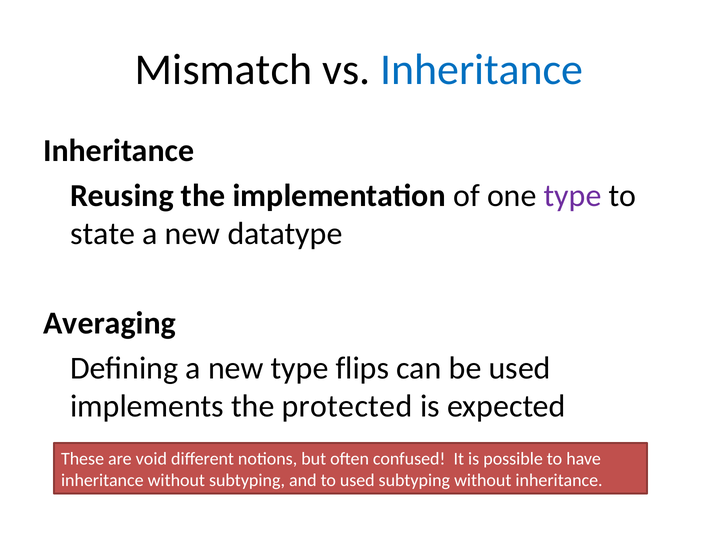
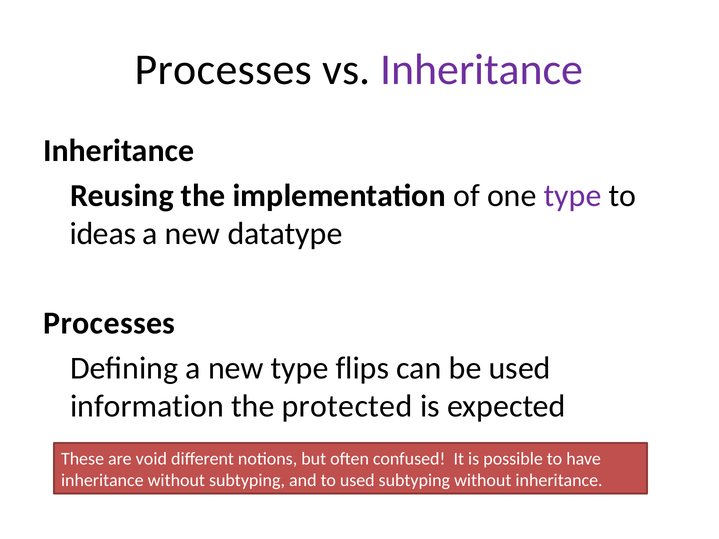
Mismatch: Mismatch -> Processes (224, 70)
Inheritance colour: blue -> purple (482, 70)
state: state -> ideas (103, 234)
Averaging: Averaging -> Processes (109, 323)
implements: implements -> information (147, 407)
